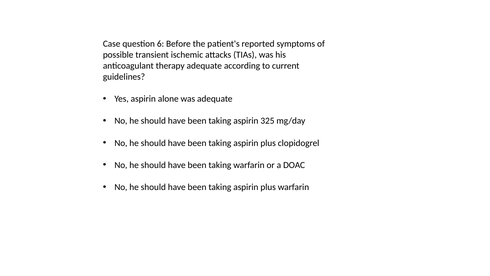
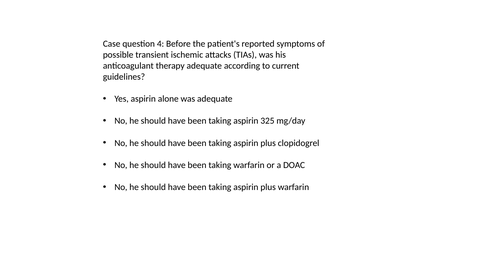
6: 6 -> 4 (161, 44)
